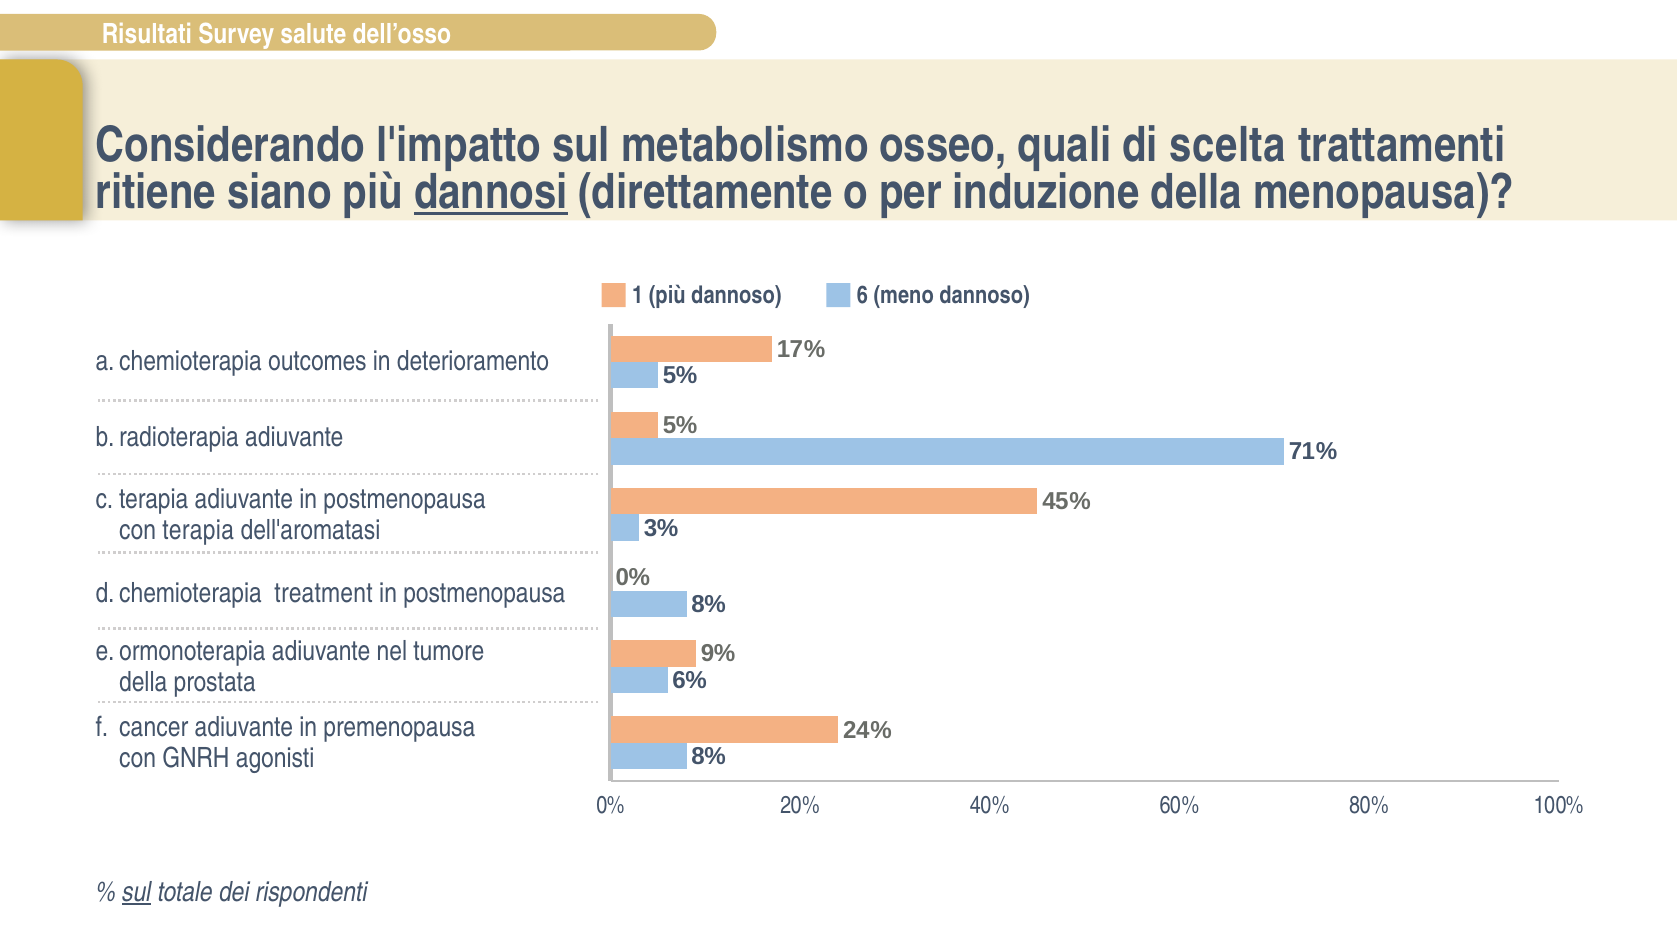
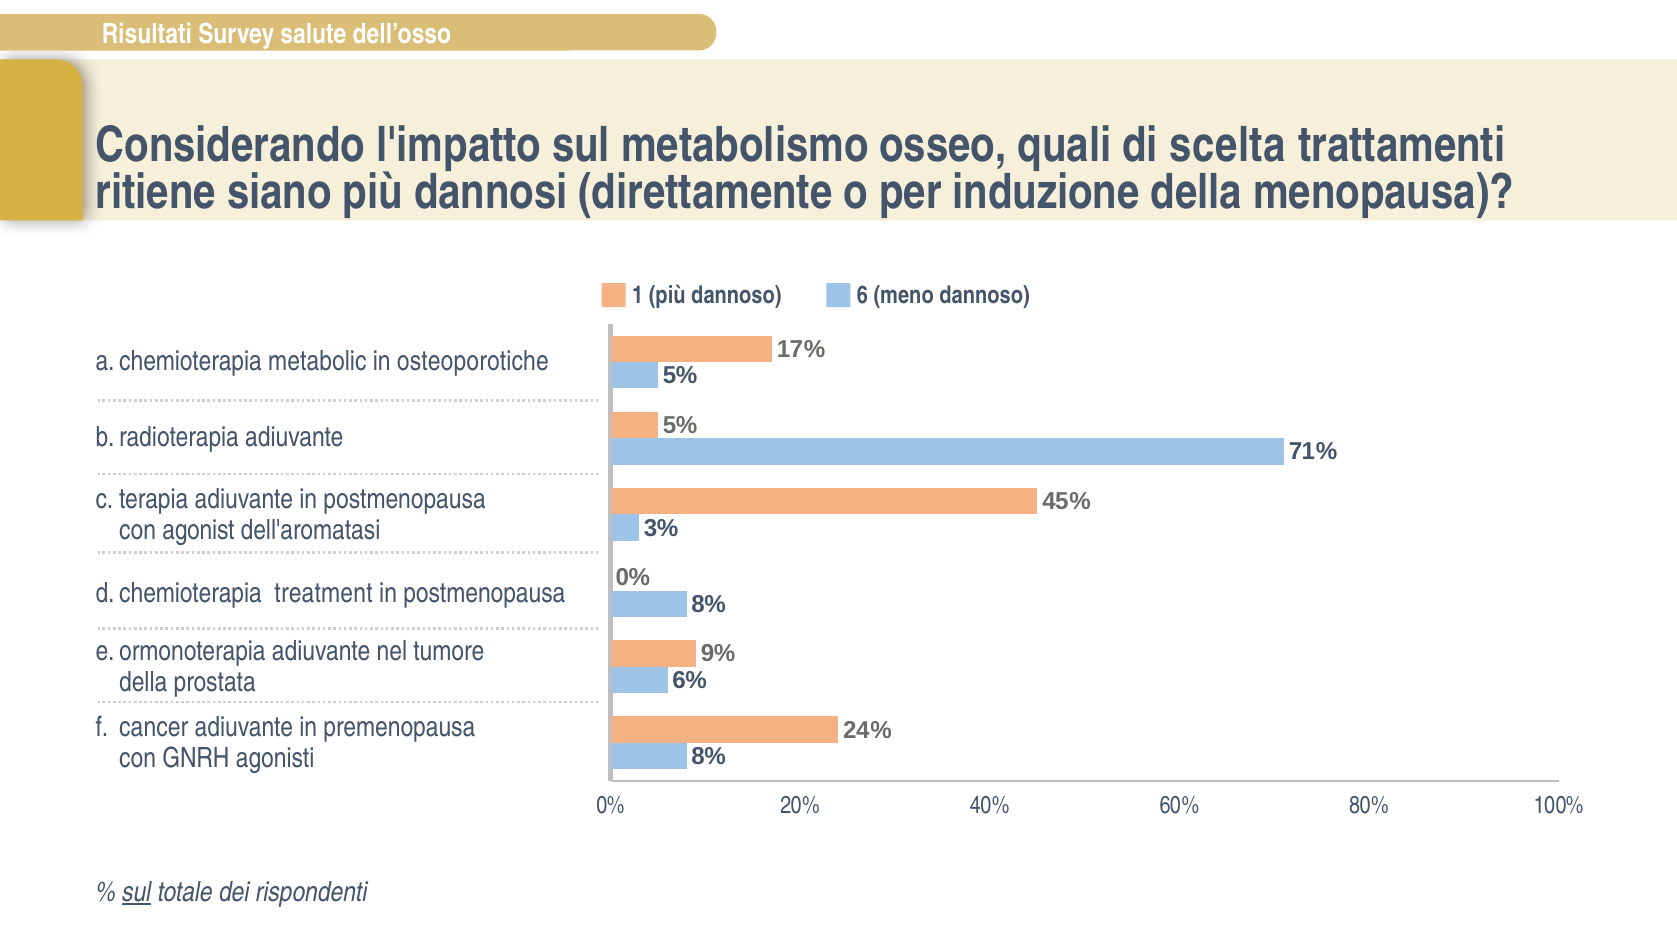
dannosi underline: present -> none (491, 192)
outcomes: outcomes -> metabolic (317, 362)
deterioramento: deterioramento -> osteoporotiche (473, 362)
terapia: terapia -> agonist (198, 530)
